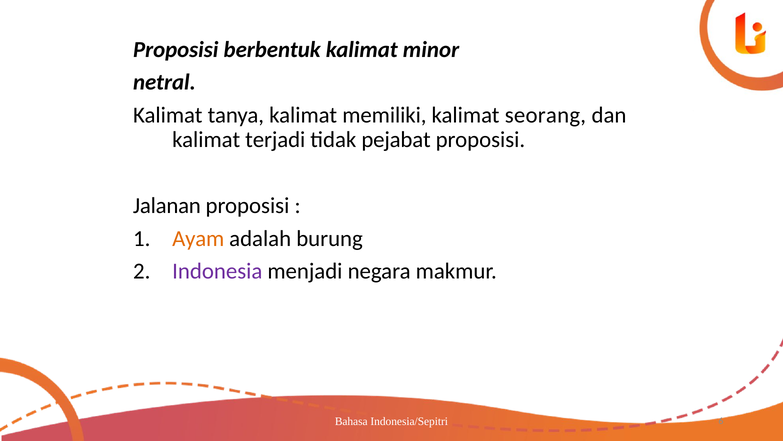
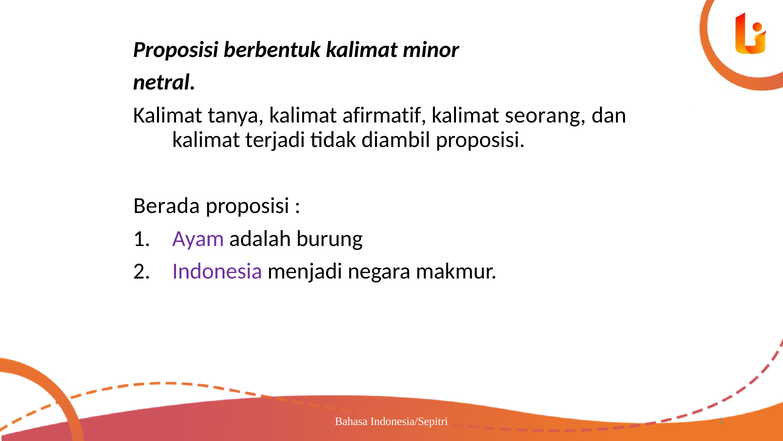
memiliki: memiliki -> afirmatif (384, 115)
pejabat: pejabat -> diambil (396, 140)
Jalanan: Jalanan -> Berada (167, 205)
Ayam colour: orange -> purple (198, 238)
Indonesia/Sepitri 6: 6 -> 1 (721, 421)
